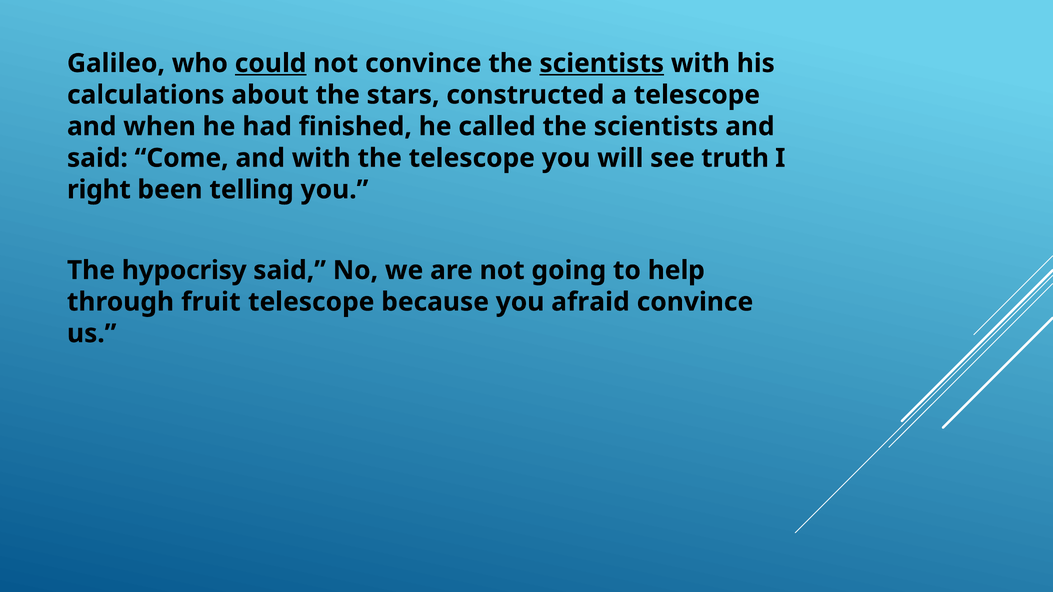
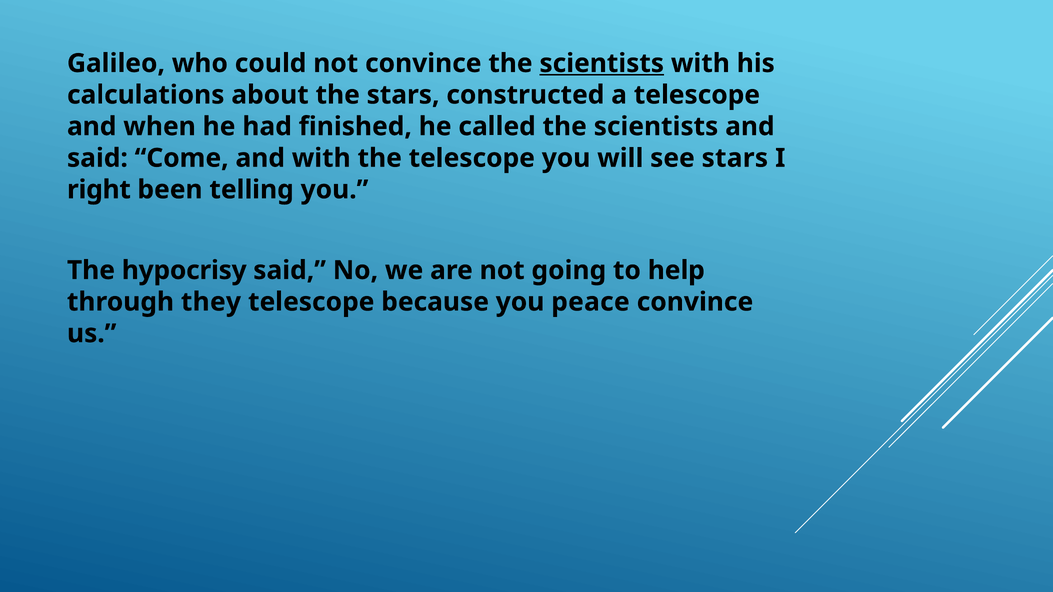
could underline: present -> none (271, 63)
see truth: truth -> stars (735, 158)
fruit: fruit -> they (211, 302)
afraid: afraid -> peace (590, 302)
